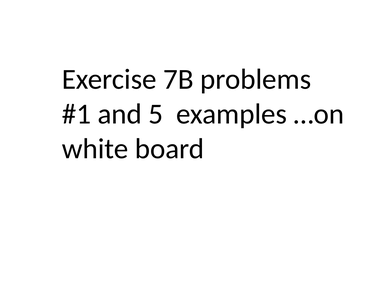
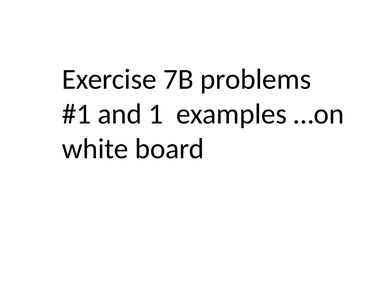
5: 5 -> 1 (156, 114)
